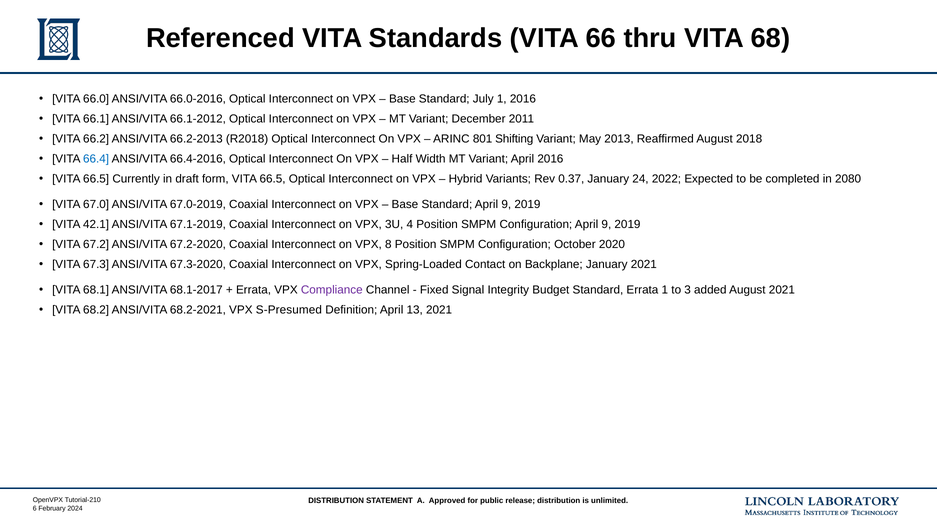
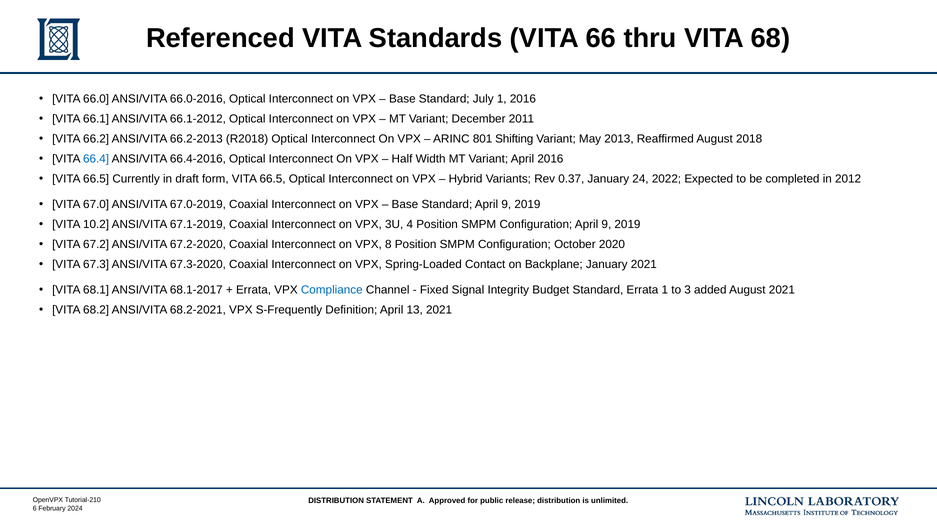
2080: 2080 -> 2012 (848, 179)
42.1: 42.1 -> 10.2 (96, 225)
Compliance colour: purple -> blue (332, 290)
S-Presumed: S-Presumed -> S-Frequently (289, 310)
